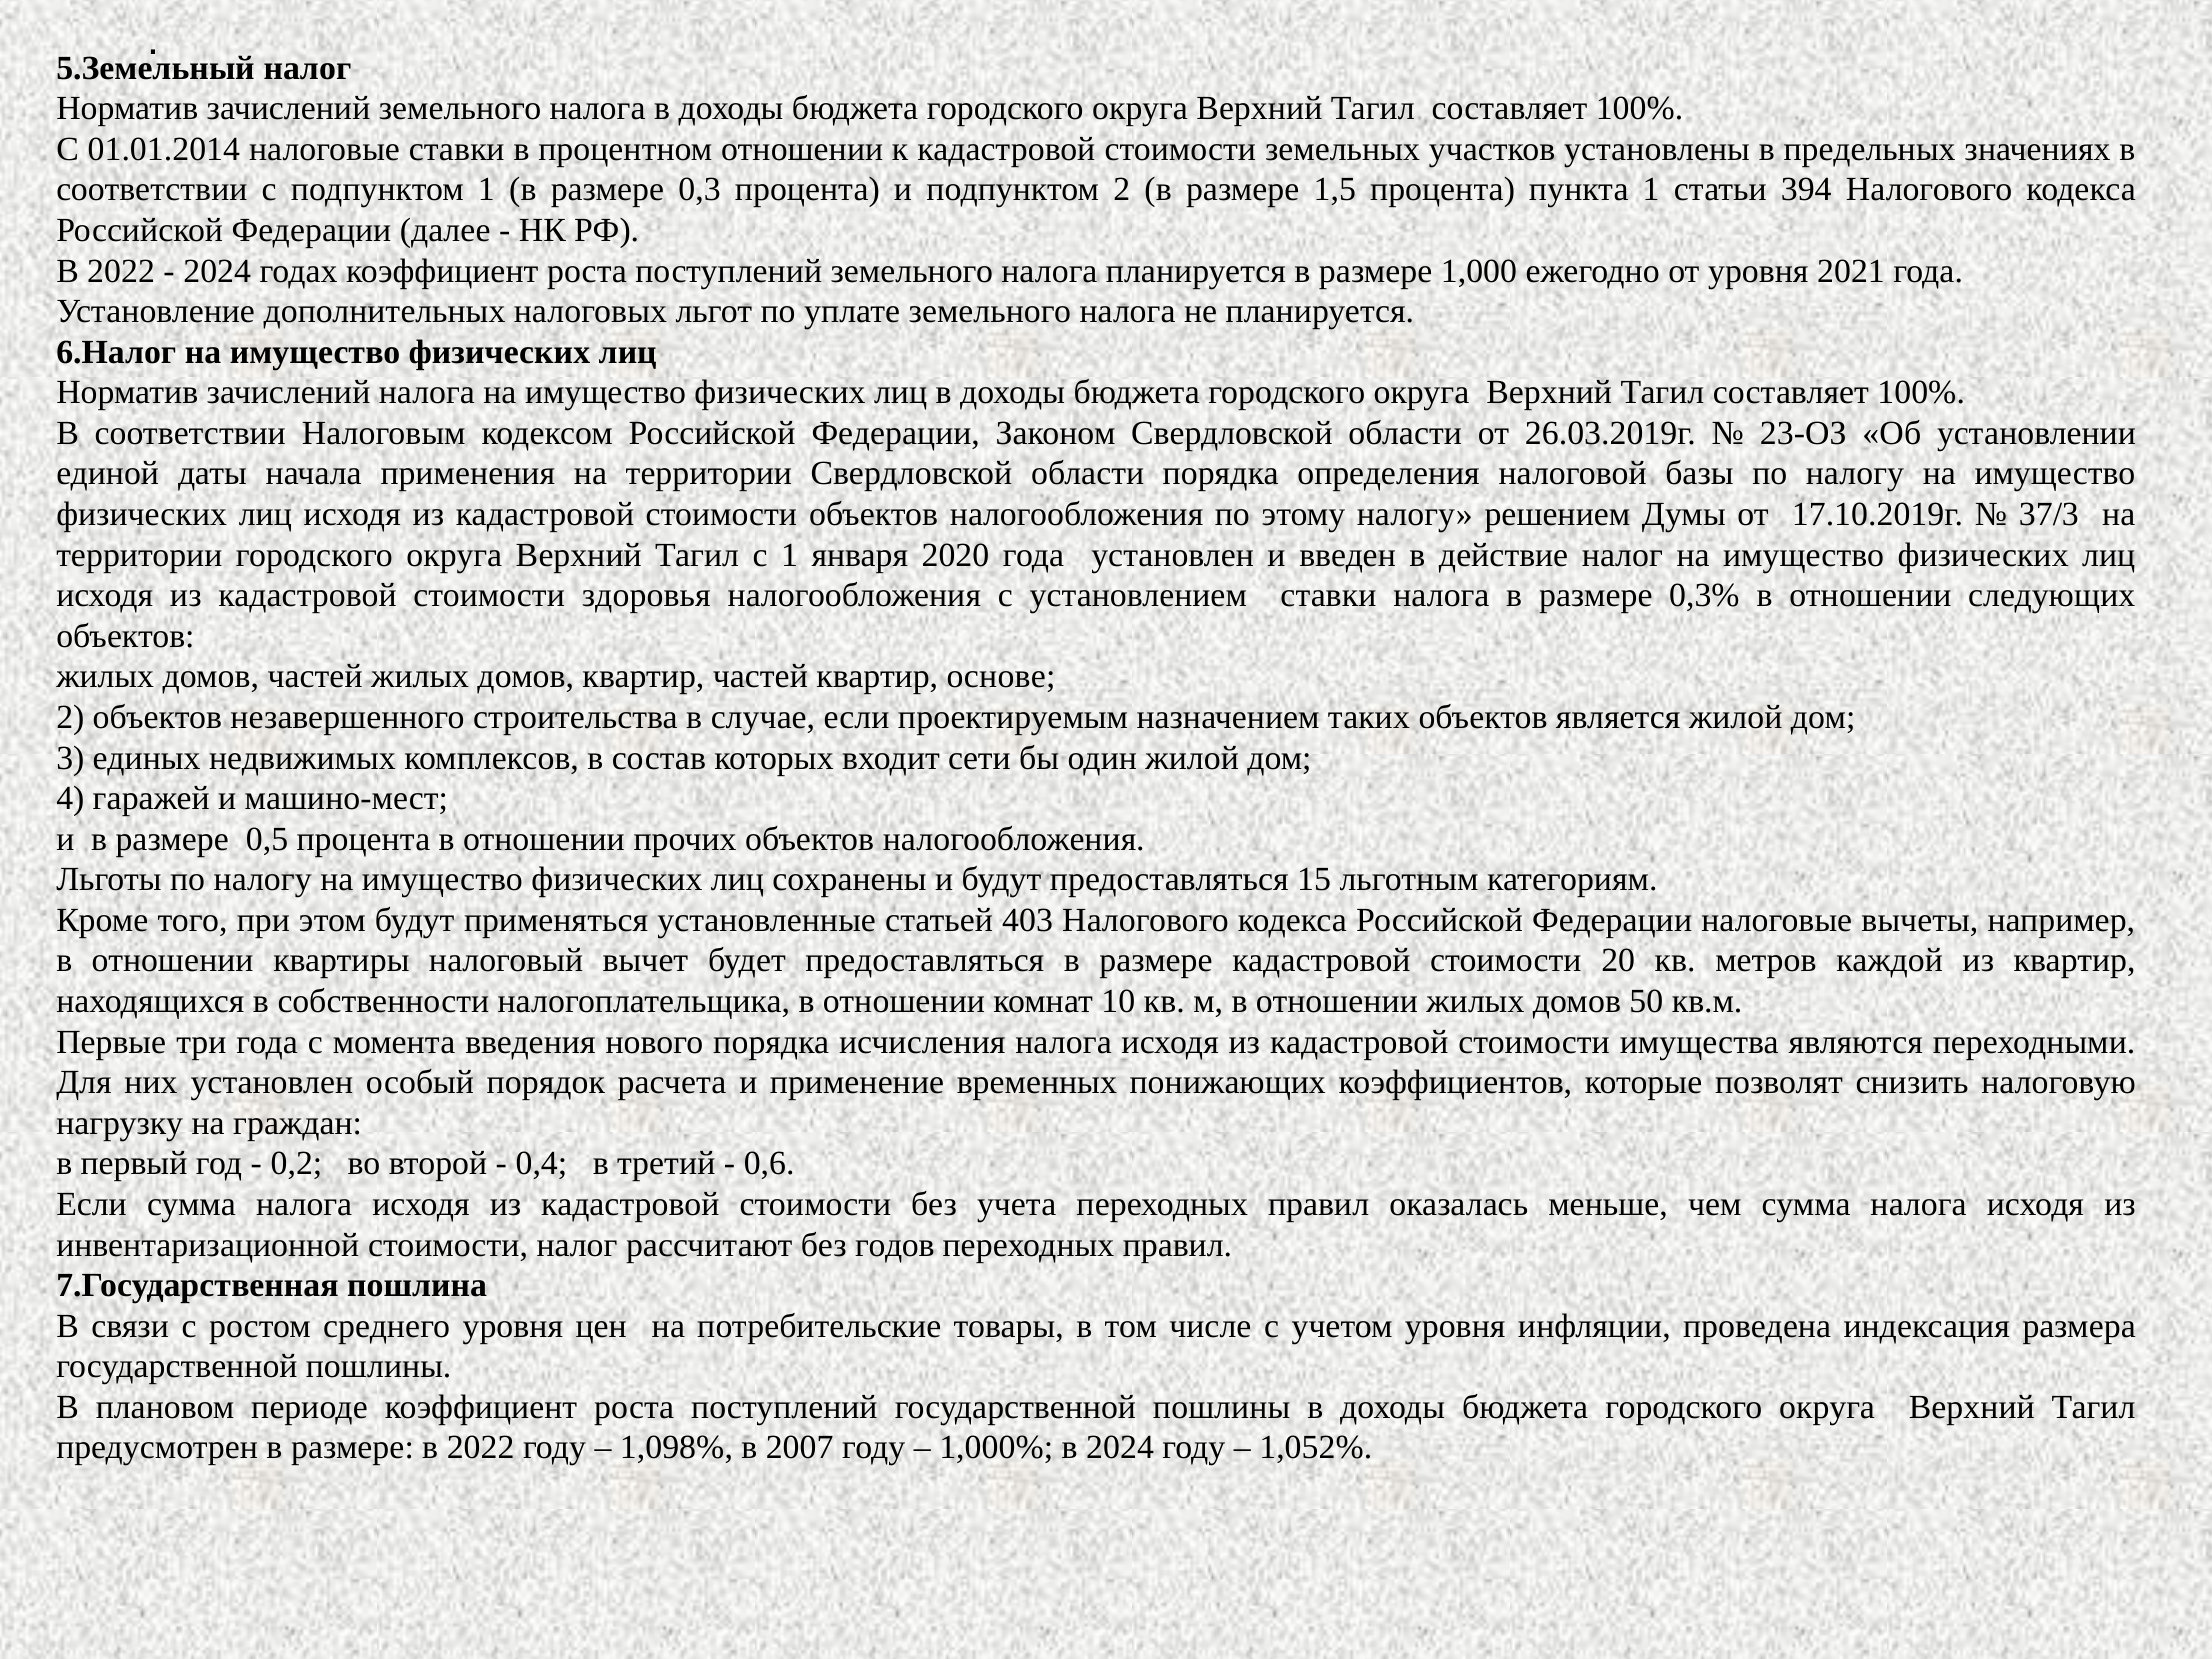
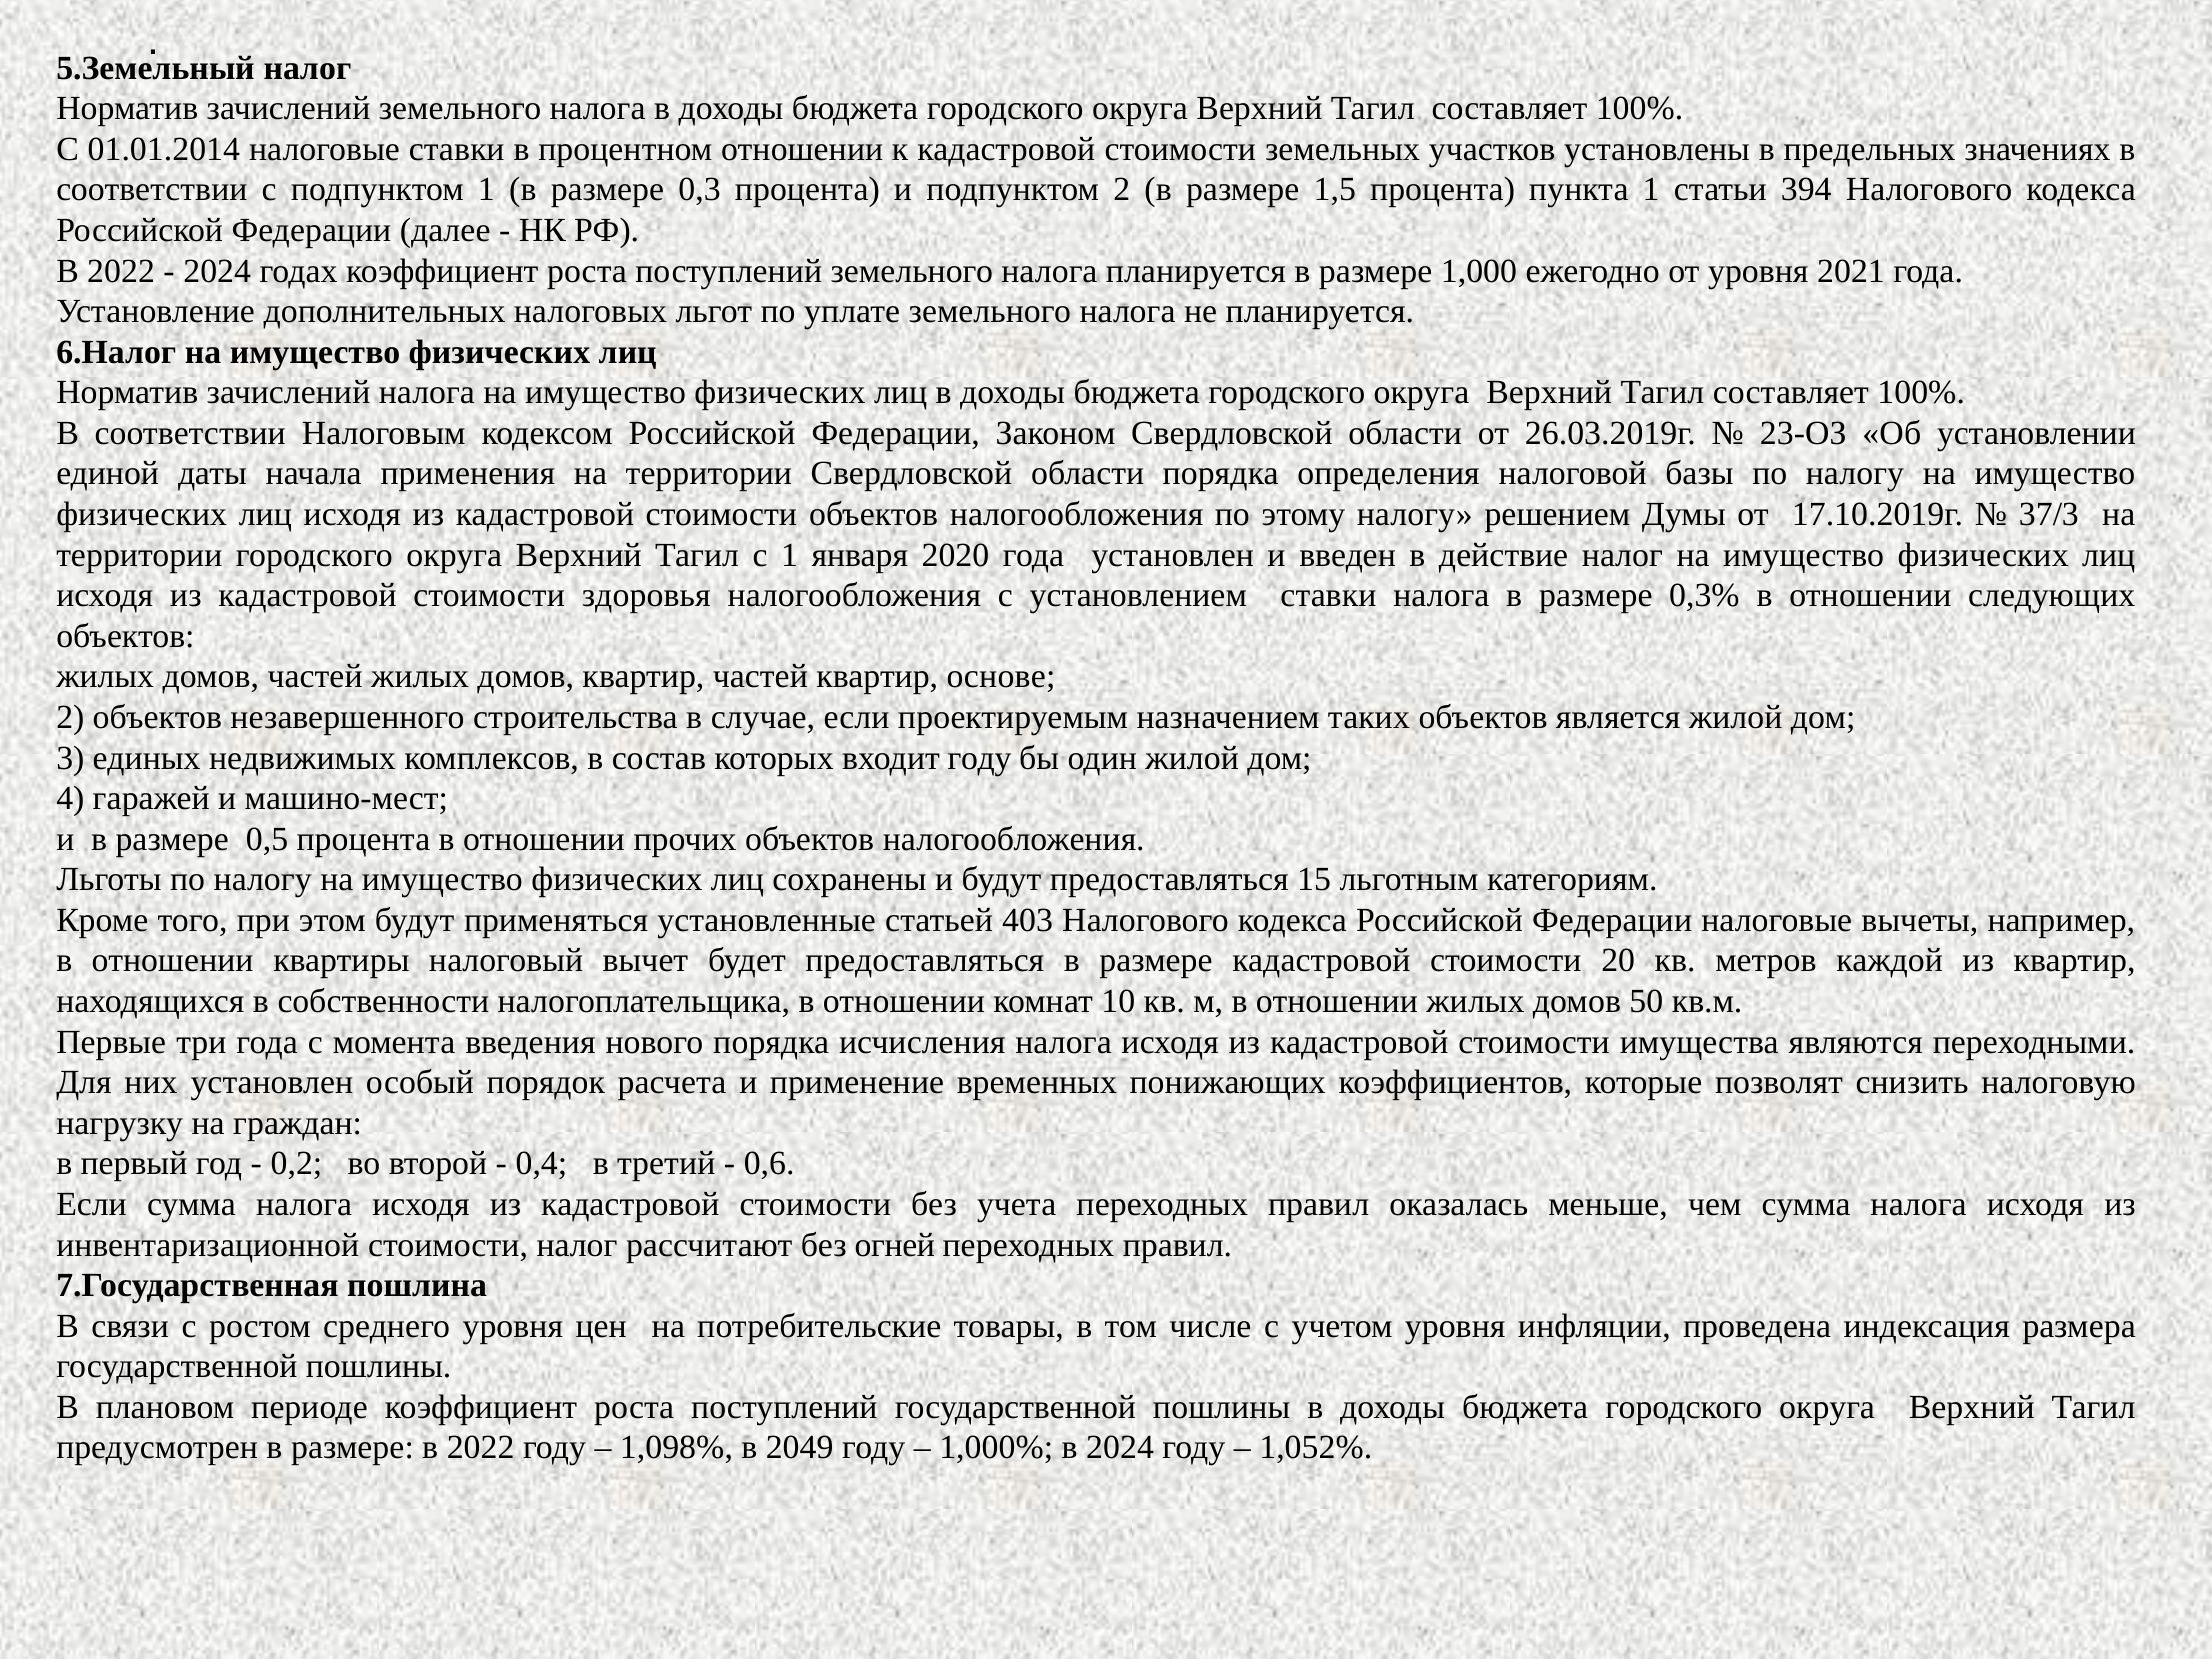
входит сети: сети -> году (980, 758)
годов: годов -> огней (895, 1245)
2007: 2007 -> 2049 (800, 1448)
